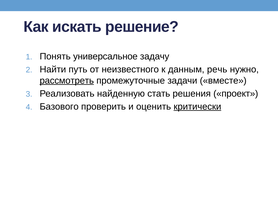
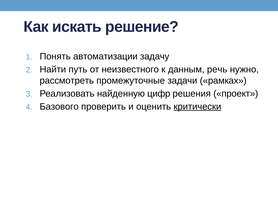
универсальное: универсальное -> автоматизации (105, 56)
рассмотреть underline: present -> none (67, 80)
вместе: вместе -> рамках (223, 80)
стать: стать -> цифр (159, 93)
